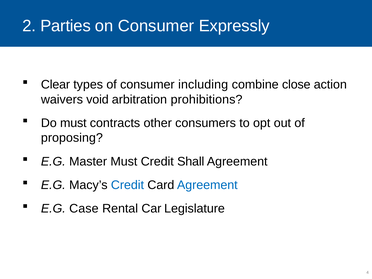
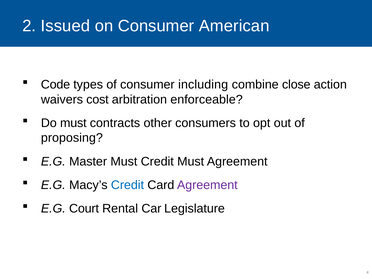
Parties: Parties -> Issued (65, 26)
Expressly: Expressly -> American (234, 26)
Clear: Clear -> Code (55, 85)
void: void -> cost (97, 99)
prohibitions: prohibitions -> enforceable (207, 99)
Credit Shall: Shall -> Must (191, 161)
Agreement colour: blue -> purple (207, 185)
Case: Case -> Court (84, 209)
